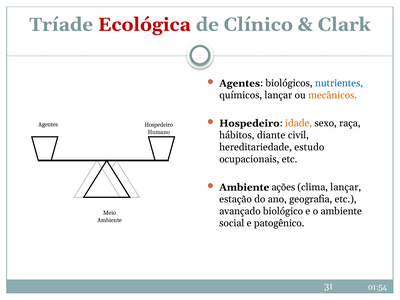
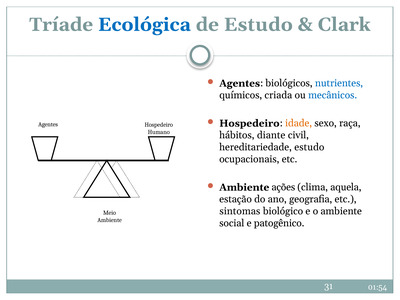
Ecológica colour: red -> blue (144, 25)
de Clínico: Clínico -> Estudo (258, 25)
químicos lançar: lançar -> criada (278, 95)
mecânicos colour: orange -> blue (333, 95)
clima lançar: lançar -> aquela (346, 187)
avançado: avançado -> sintomas (240, 211)
